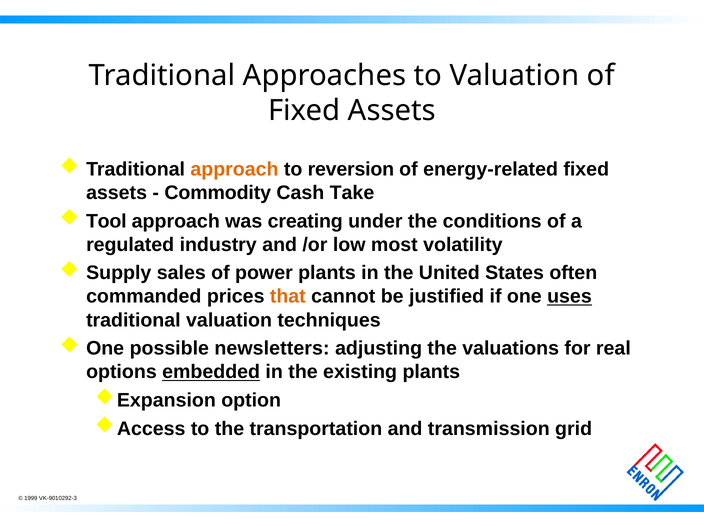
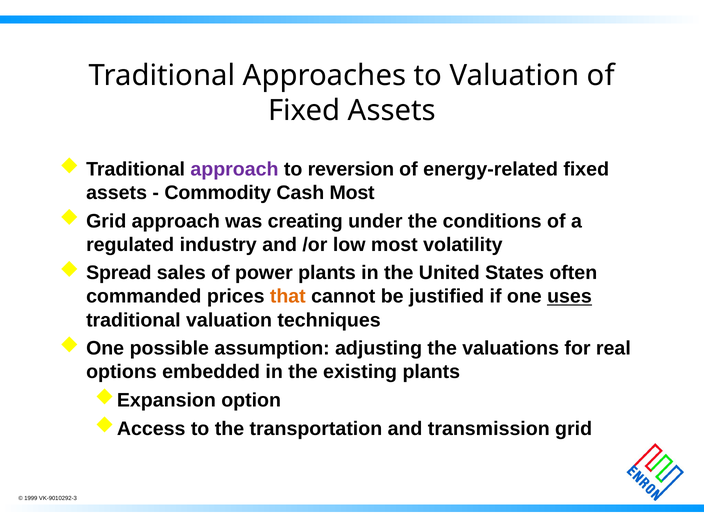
approach colour: orange -> purple (234, 169)
Cash Take: Take -> Most (352, 193)
Tool: Tool -> Grid (106, 221)
Supply: Supply -> Spread (119, 273)
newsletters: newsletters -> assumption (272, 348)
embedded underline: present -> none (211, 372)
